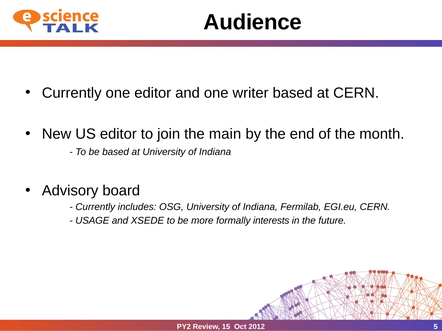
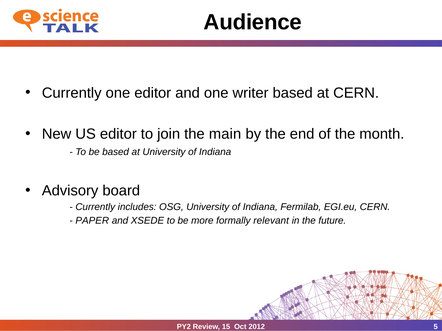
USAGE: USAGE -> PAPER (92, 221)
interests: interests -> relevant (271, 221)
